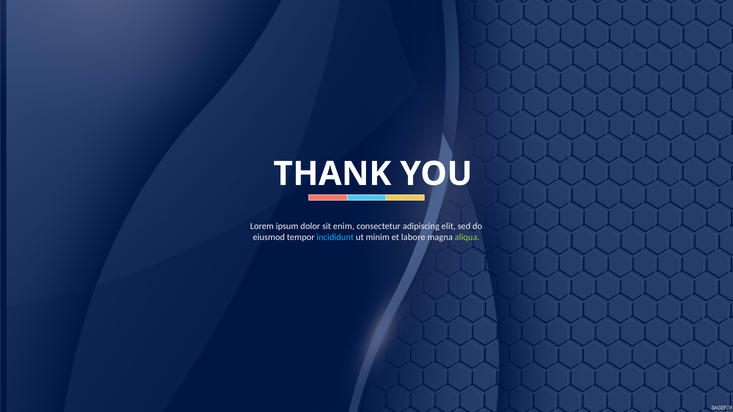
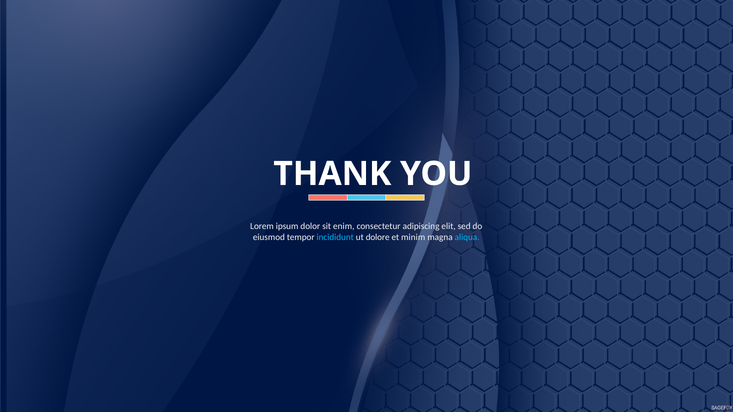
minim: minim -> dolore (378, 237)
labore: labore -> minim (413, 237)
aliqua colour: light green -> light blue (467, 237)
